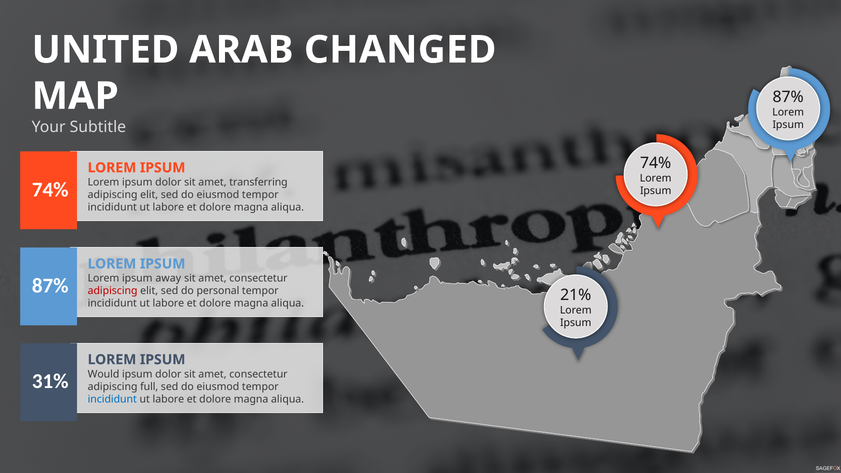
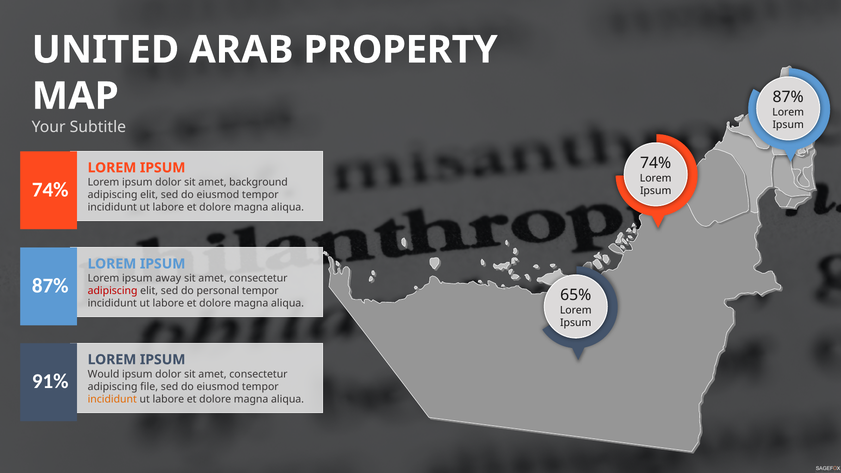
CHANGED: CHANGED -> PROPERTY (401, 50)
transferring: transferring -> background (258, 182)
21%: 21% -> 65% (576, 295)
31%: 31% -> 91% (50, 382)
full: full -> file (149, 387)
incididunt colour: blue -> orange (112, 399)
